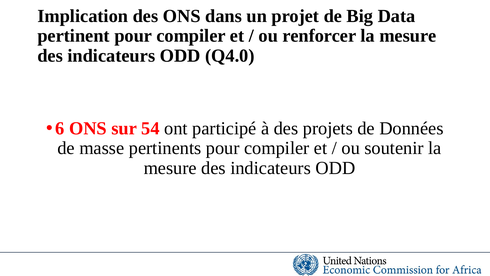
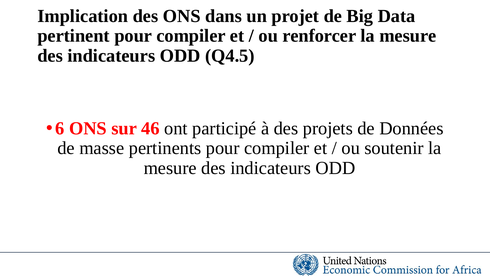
Q4.0: Q4.0 -> Q4.5 (230, 56)
54: 54 -> 46 (150, 128)
